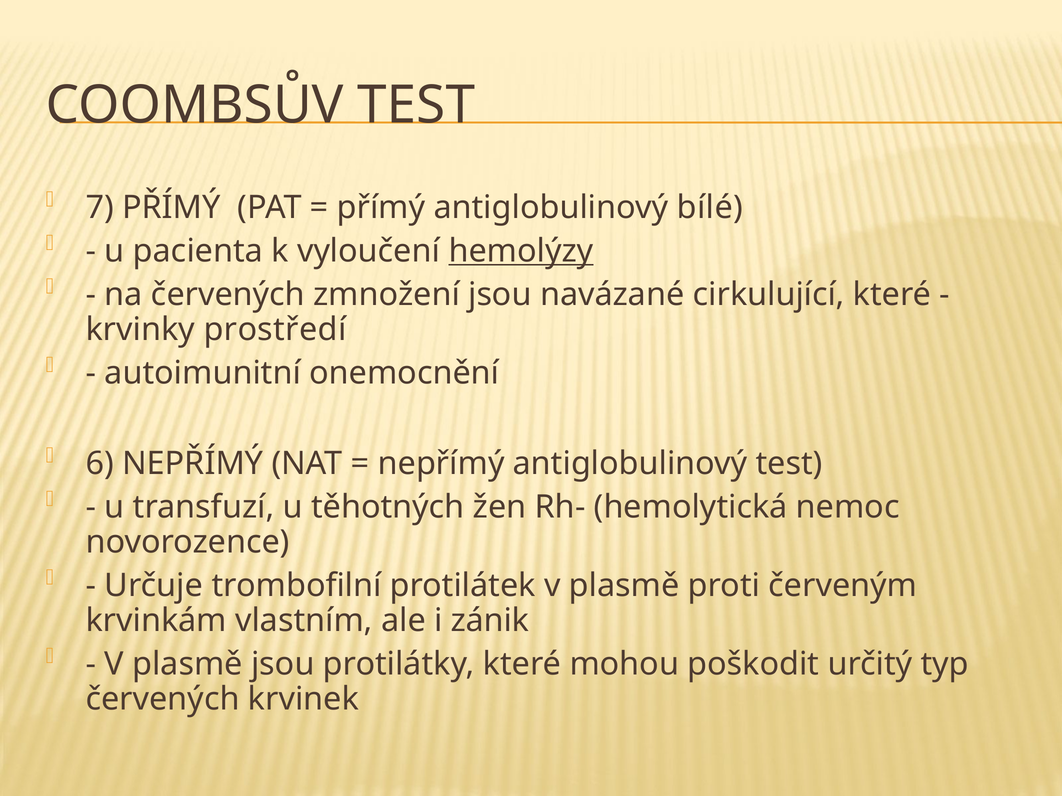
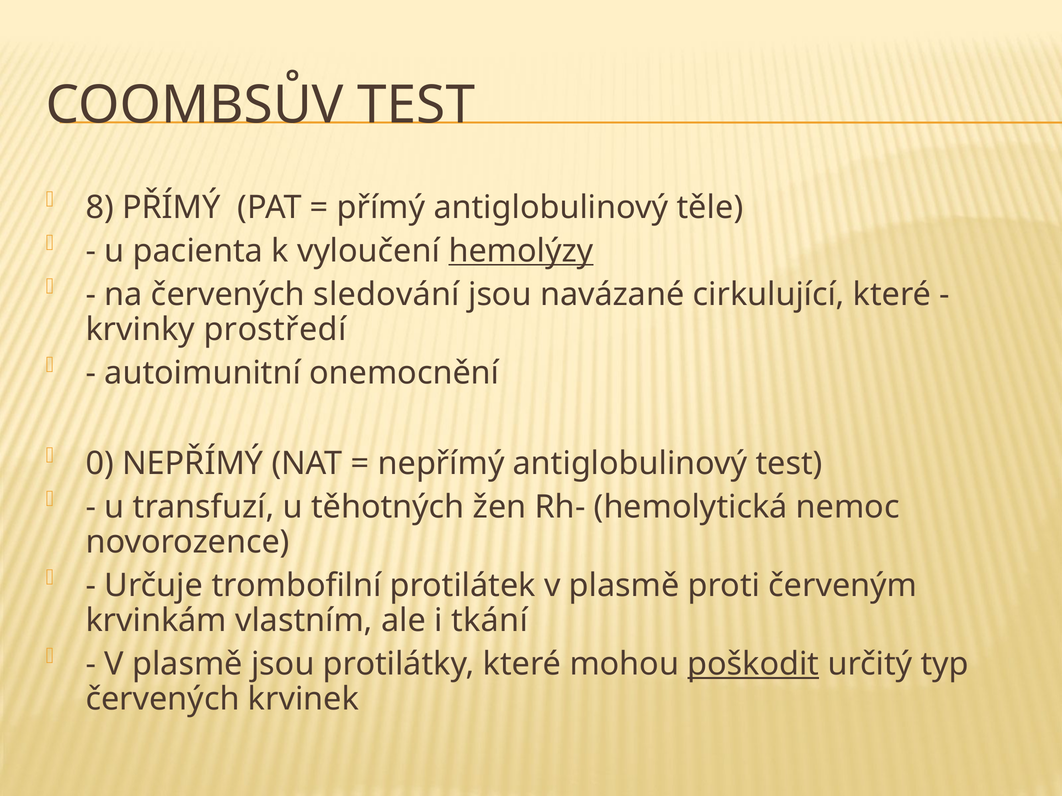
7: 7 -> 8 (100, 207)
bílé: bílé -> těle (710, 207)
zmnožení: zmnožení -> sledování (386, 295)
6: 6 -> 0 (100, 464)
zánik: zánik -> tkání (490, 621)
poškodit underline: none -> present (753, 665)
